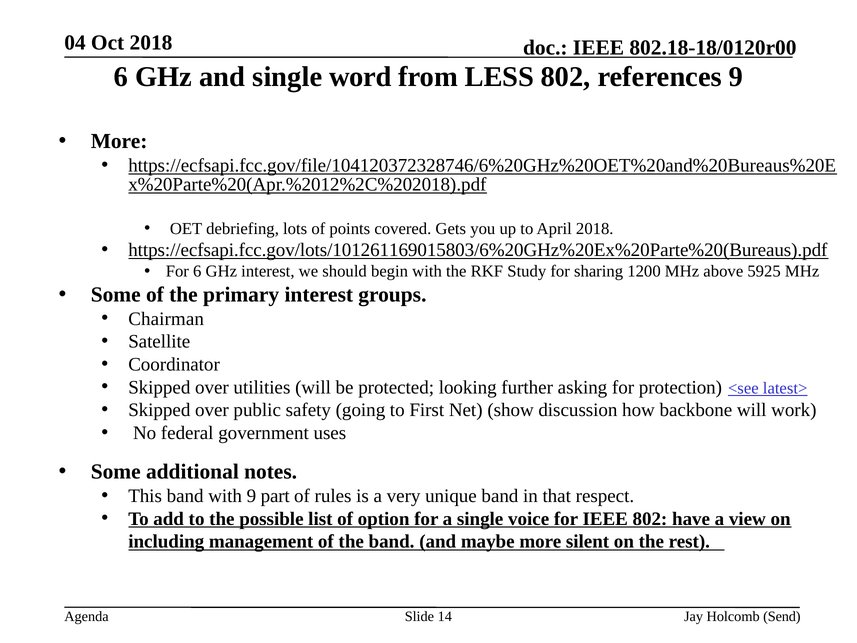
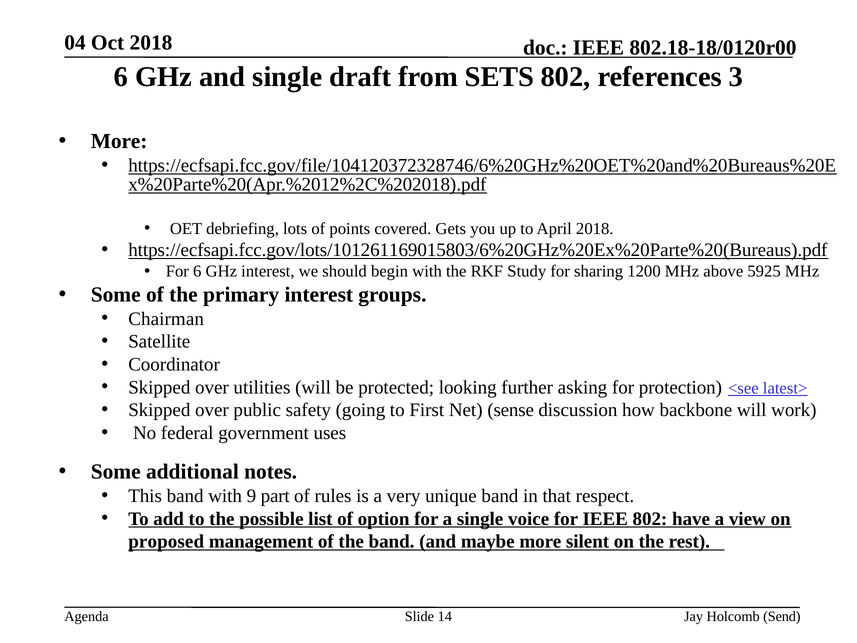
word: word -> draft (360, 77)
LESS: LESS -> SETS (499, 77)
references 9: 9 -> 3 (736, 77)
show: show -> sense (511, 410)
including: including -> proposed (166, 541)
